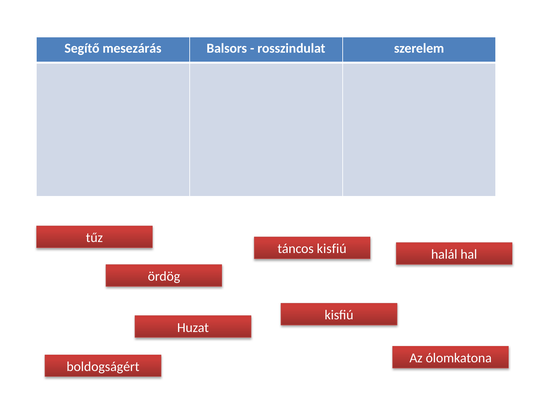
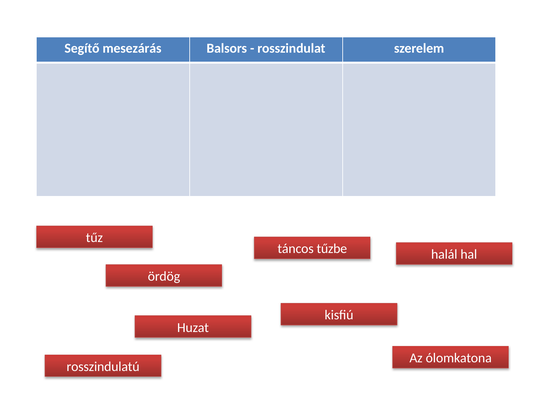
táncos kisfiú: kisfiú -> tűzbe (332, 249)
boldogságért: boldogságért -> rosszindulatú (103, 366)
